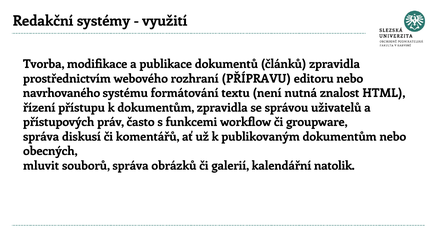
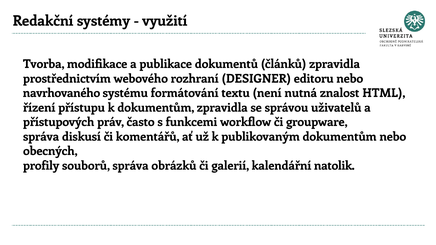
PŘÍPRAVU: PŘÍPRAVU -> DESIGNER (256, 79)
mluvit: mluvit -> profily (41, 166)
